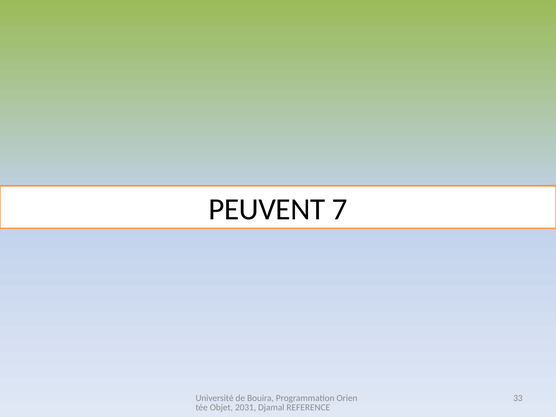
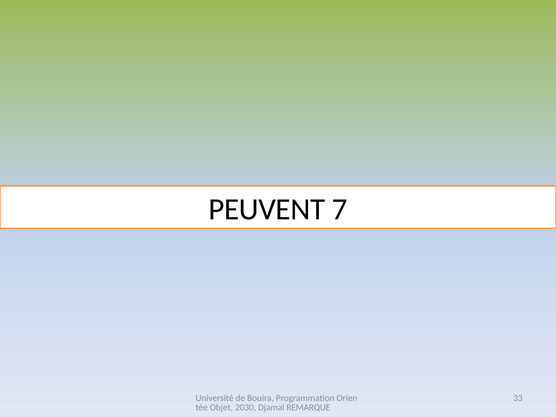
2031: 2031 -> 2030 (246, 407)
REFERENCE: REFERENCE -> REMARQUE (308, 407)
